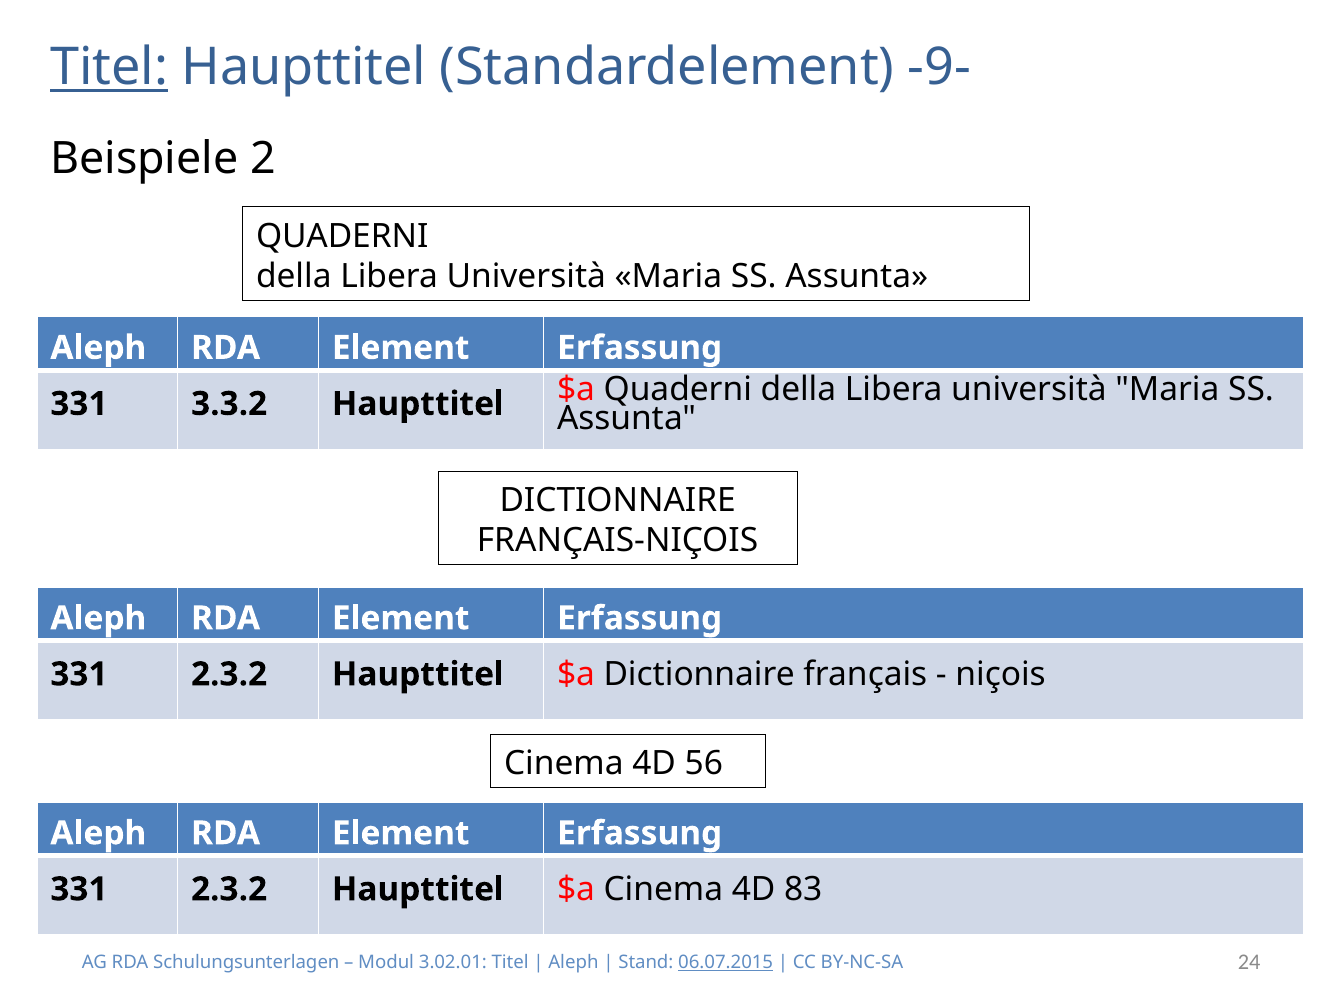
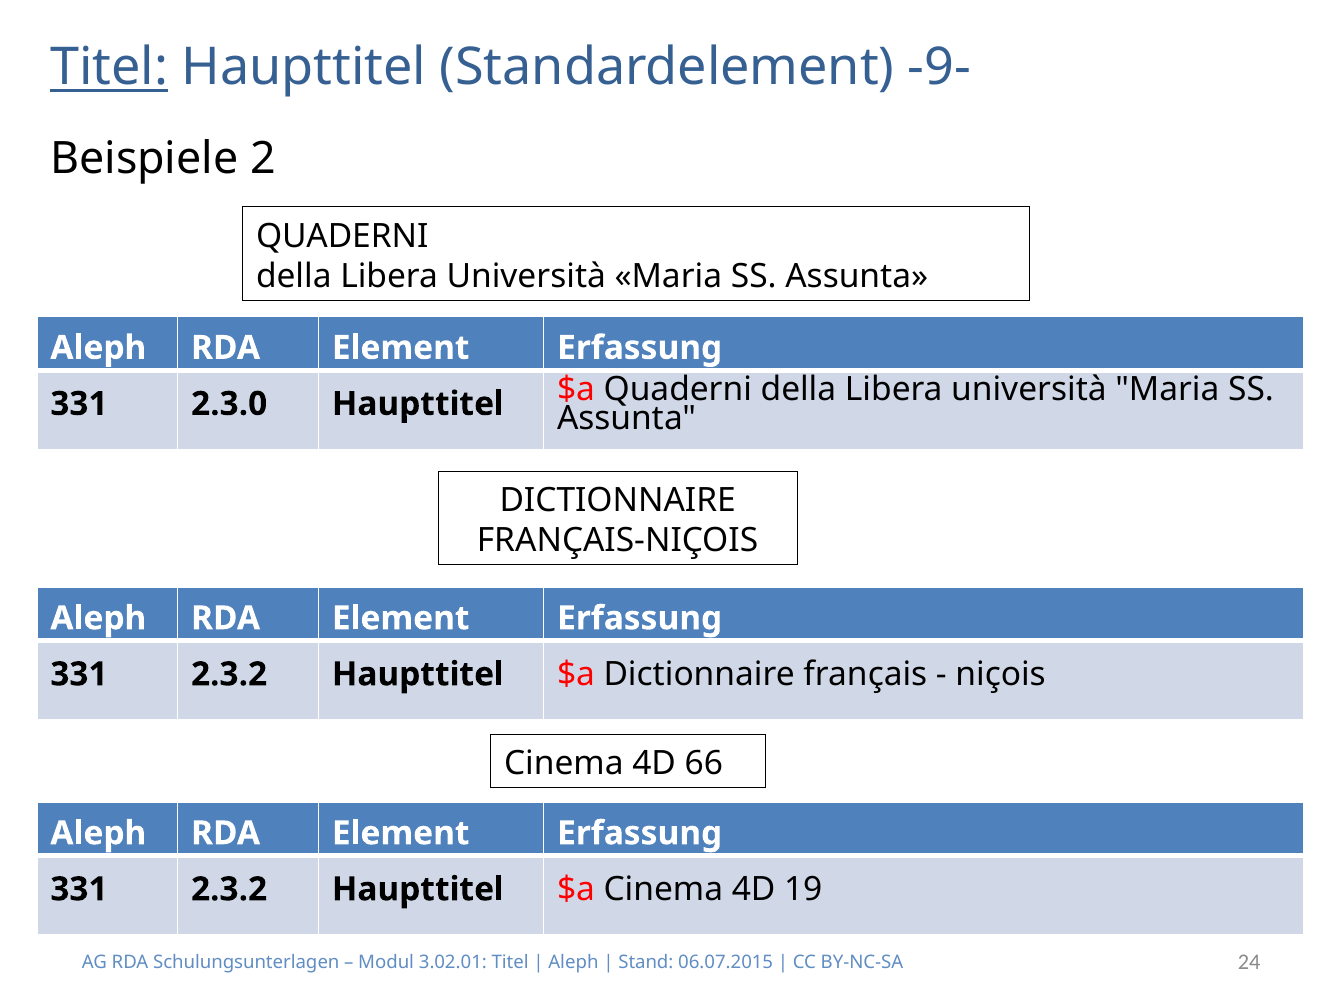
3.3.2: 3.3.2 -> 2.3.0 (229, 404)
56: 56 -> 66 (704, 764)
83: 83 -> 19 (803, 890)
06.07.2015 underline: present -> none (726, 963)
